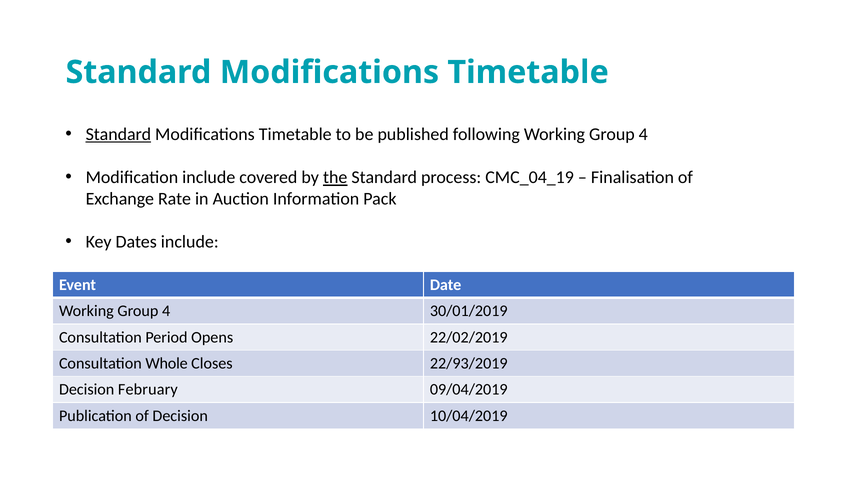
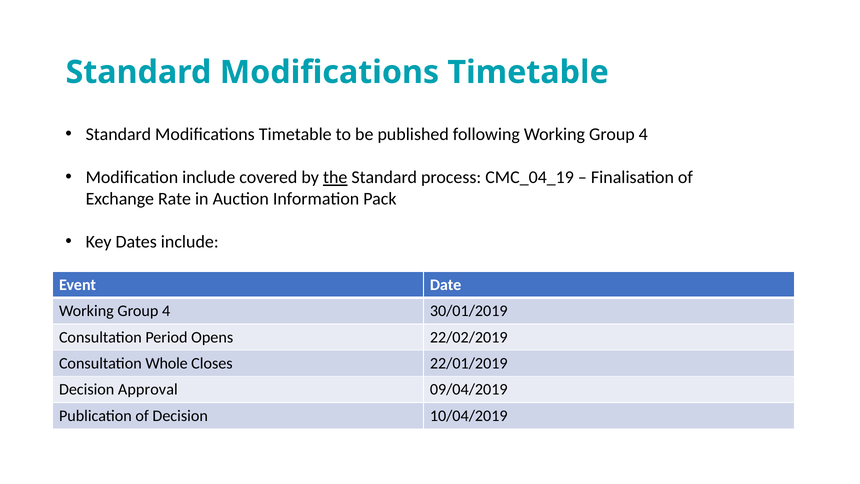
Standard underline: present -> none (118, 134)
22/93/2019: 22/93/2019 -> 22/01/2019 (469, 363)
February: February -> Approval (148, 389)
